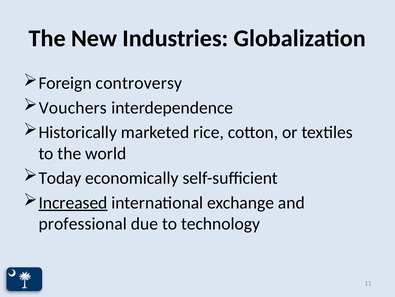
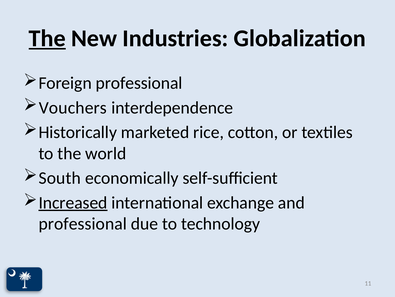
The underline: none -> present (47, 38)
Foreign controversy: controversy -> professional (139, 83)
Today: Today -> South (60, 178)
